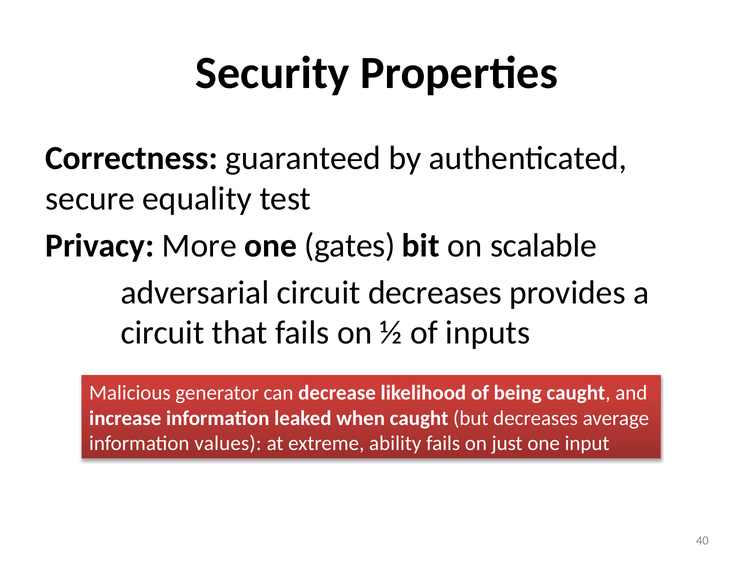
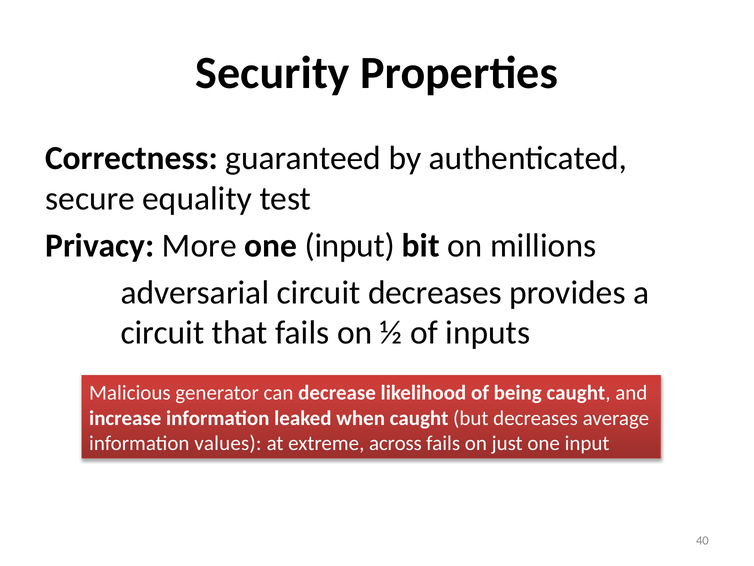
gates: gates -> input (350, 245)
scalable: scalable -> millions (543, 245)
ability: ability -> across (395, 443)
